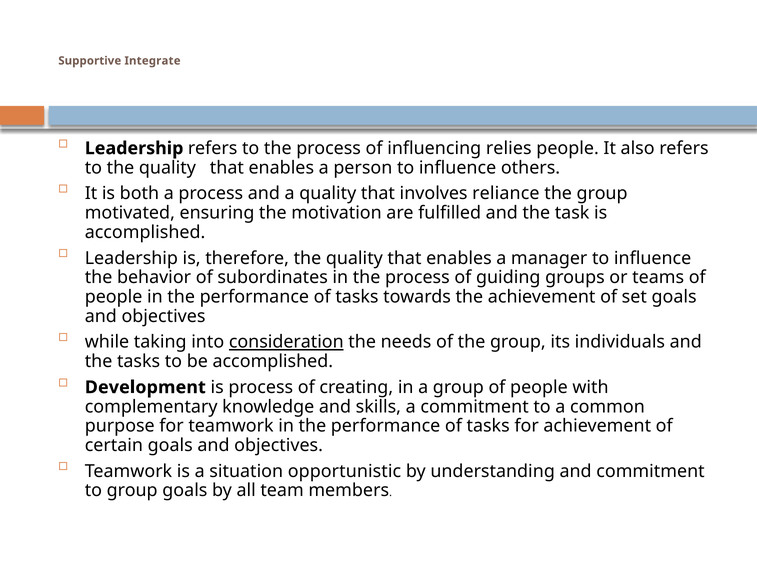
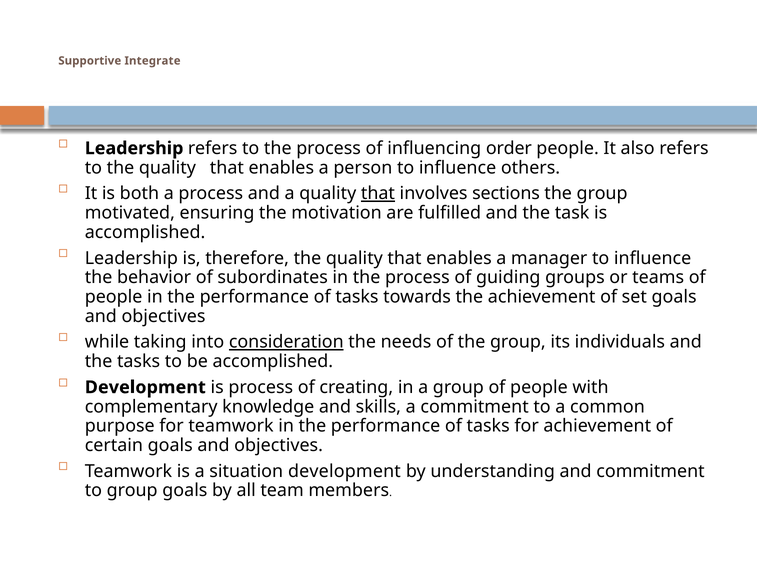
relies: relies -> order (509, 148)
that underline: none -> present (378, 193)
reliance: reliance -> sections (506, 193)
situation opportunistic: opportunistic -> development (344, 471)
